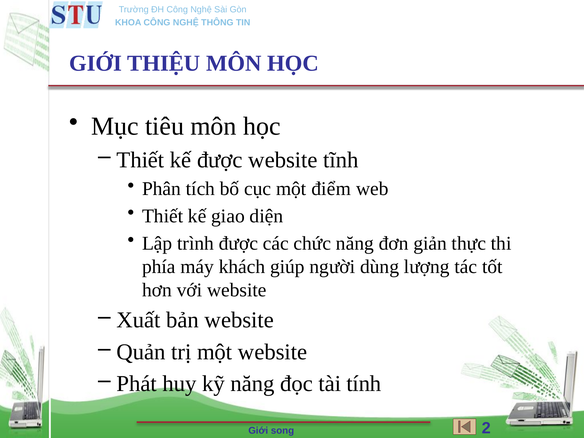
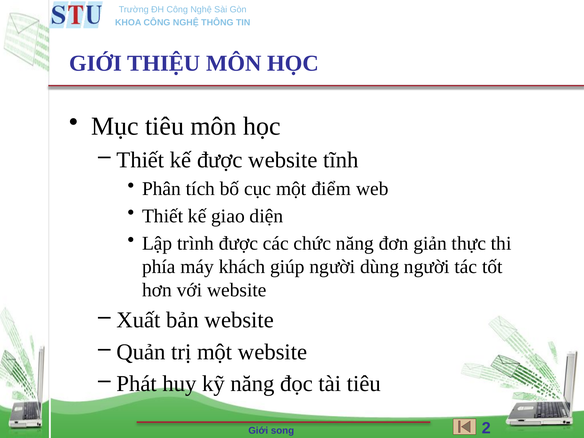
dùng lượng: lượng -> người (427, 267)
tài tính: tính -> tiêu (364, 384)
